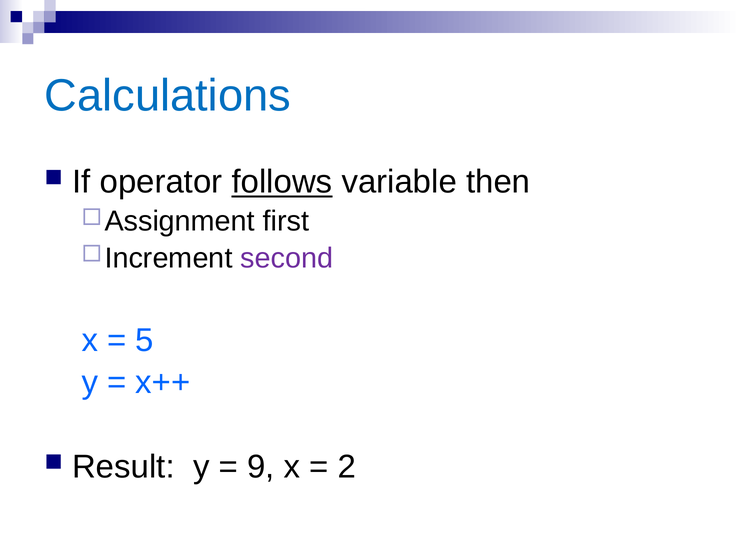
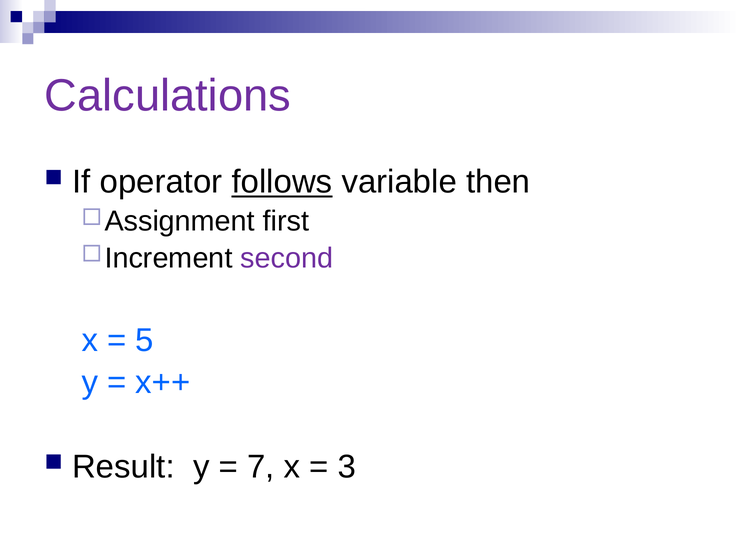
Calculations colour: blue -> purple (168, 96)
9: 9 -> 7 (261, 467)
2: 2 -> 3 (347, 467)
